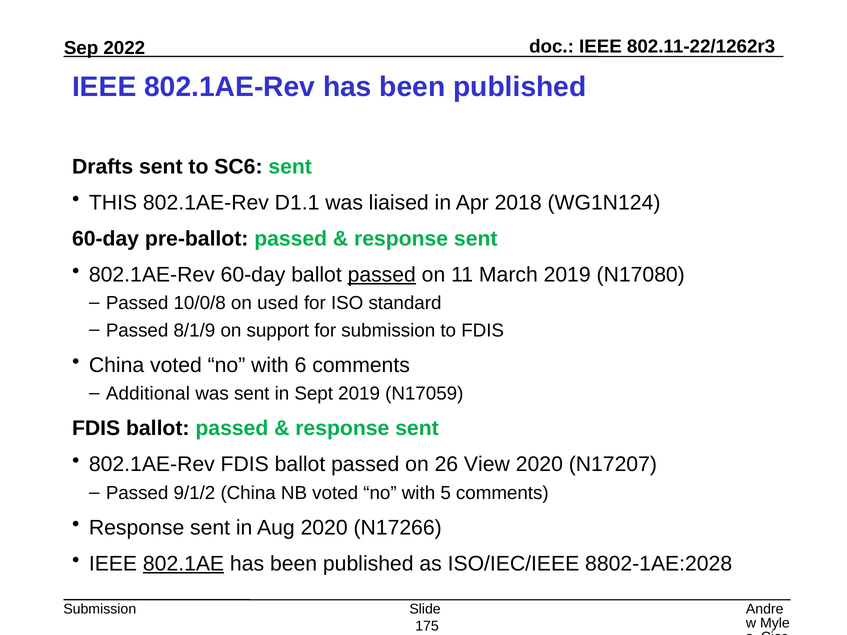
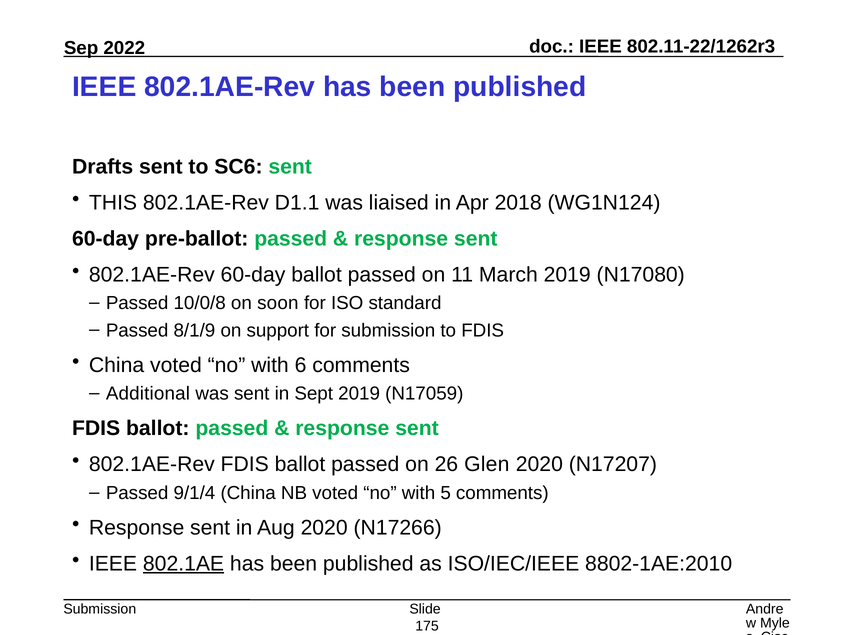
passed underline: present -> none (382, 275)
used: used -> soon (278, 303)
View: View -> Glen (487, 465)
9/1/2: 9/1/2 -> 9/1/4 (194, 493)
8802-1AE:2028: 8802-1AE:2028 -> 8802-1AE:2010 (659, 564)
